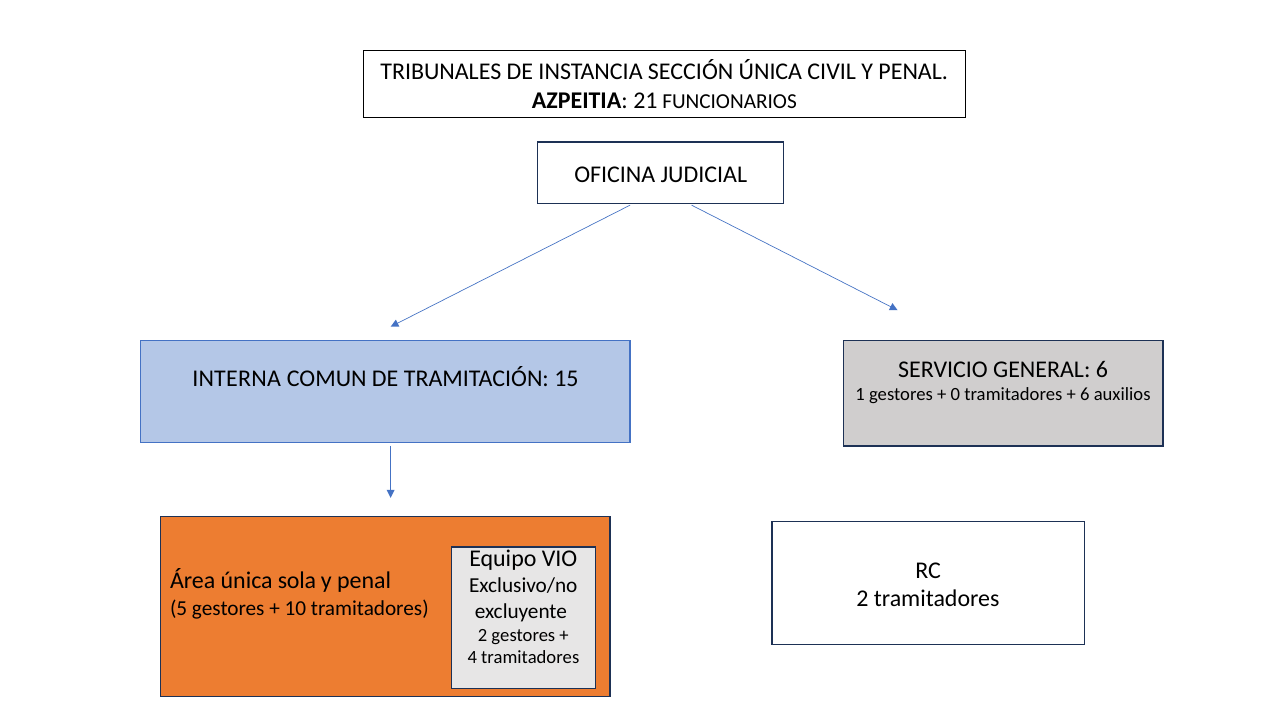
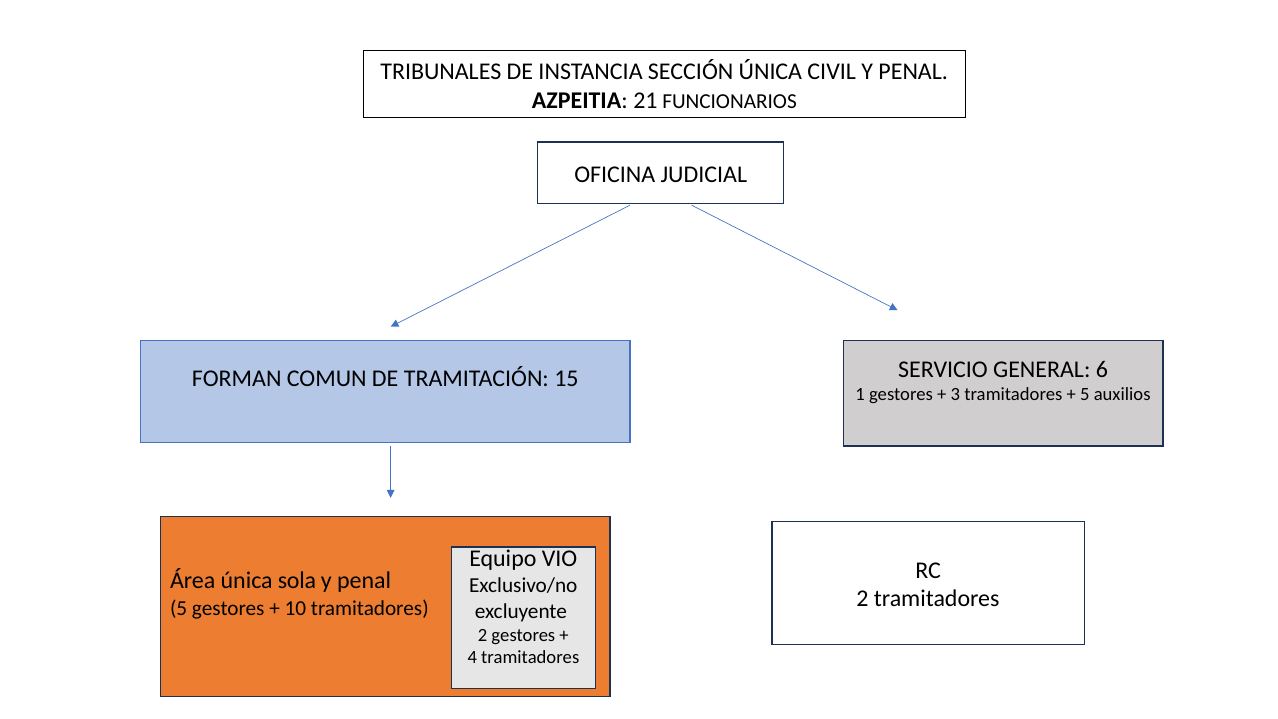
INTERNA: INTERNA -> FORMAN (237, 379)
0: 0 -> 3 (955, 394)
6: 6 -> 5 (1085, 394)
